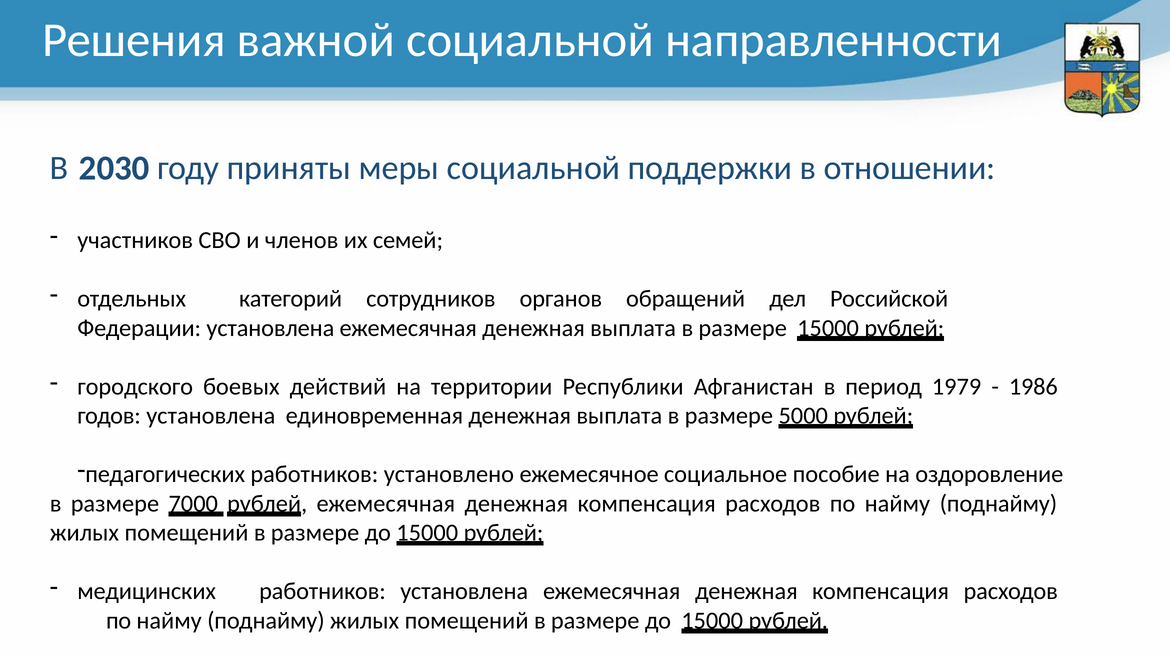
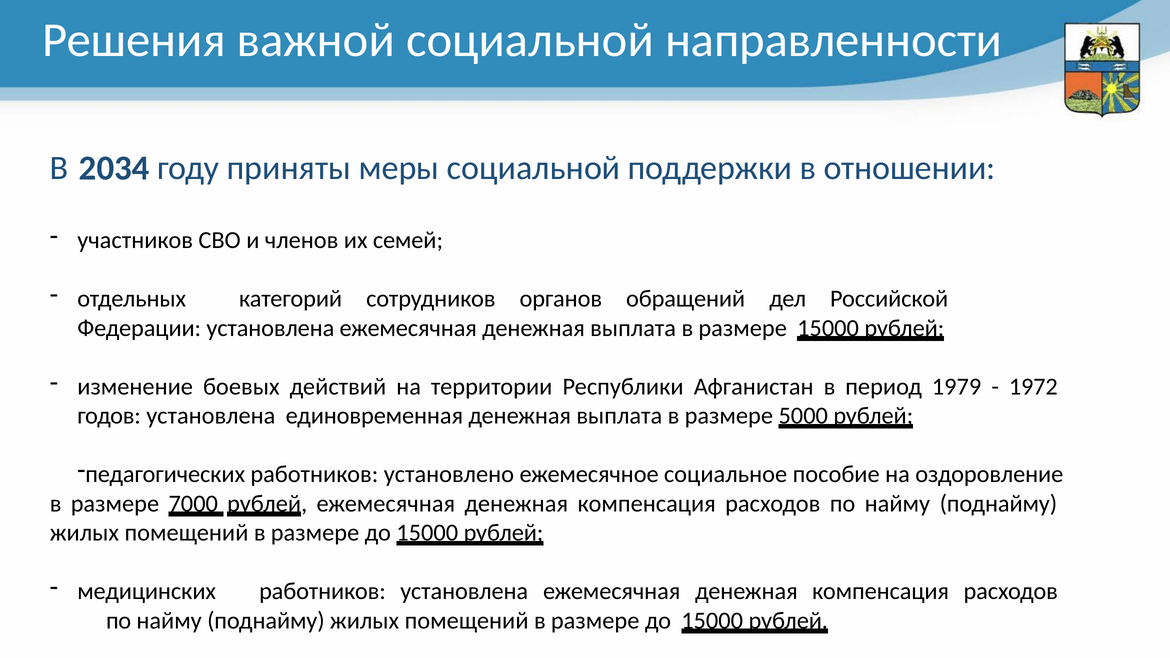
2030: 2030 -> 2034 (114, 168)
городского: городского -> изменение (135, 387)
1986: 1986 -> 1972 (1033, 387)
